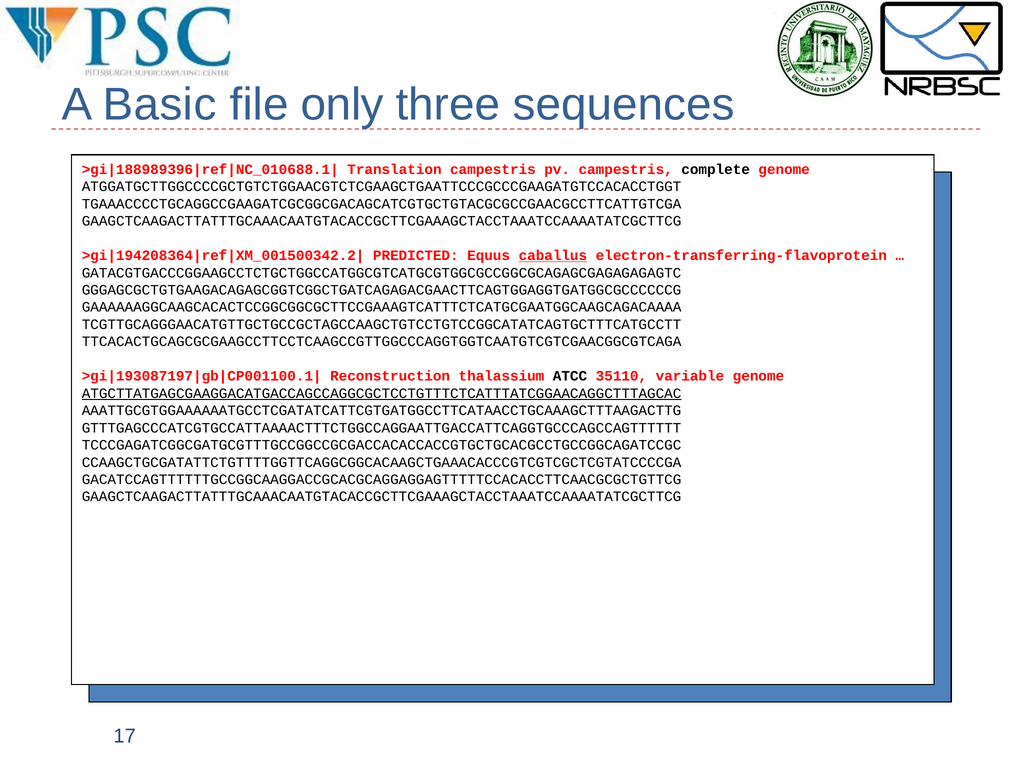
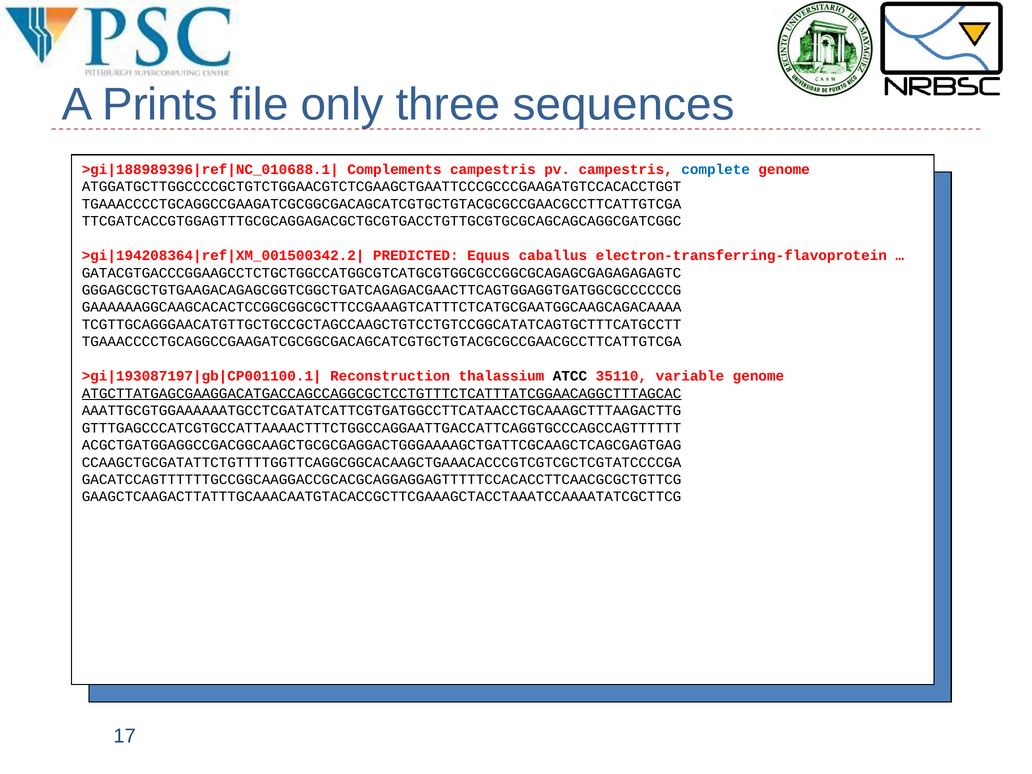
Basic: Basic -> Prints (160, 105)
Translation: Translation -> Complements (394, 169)
complete colour: black -> blue (716, 169)
GAAGCTCAAGACTTATTTGCAAACAATGTACACCGCTTCGAAAGCTACCTAAATCCAAAATATCGCTTCG: GAAGCTCAAGACTTATTTGCAAACAATGTACACCGCTTCGAAAGCTACCTAAATCCAAAATATCGCTTCG -> TTCGATCACCGTGGAGTTTGCGCAGGAGACGCTGCGTGACCTGTTGCGTGCGCAGCAGCAGGCGATCGGC (382, 221)
caballus underline: present -> none (553, 256)
TTCACACTGCAGCGCGAAGCCTTCCTCAAGCCGTTGGCCCAGGTGGTCAATGTCGTCGAACGGCGTCAGA: TTCACACTGCAGCGCGAAGCCTTCCTCAAGCCGTTGGCCCAGGTGGTCAATGTCGTCGAACGGCGTCAGA -> TGAAACCCCTGCAGGCCGAAGATCGCGGCGACAGCATCGTGCTGTACGCGCCGAACGCCTTCATTGTCGA (382, 342)
TCCCGAGATCGGCGATGCGTTTGCCGGCCGCGACCACACCACCGTGCTGCACGCCTGCCGGCAGATCCGC: TCCCGAGATCGGCGATGCGTTTGCCGGCCGCGACCACACCACCGTGCTGCACGCCTGCCGGCAGATCCGC -> ACGCTGATGGAGGCCGACGGCAAGCTGCGCGAGGACTGGGAAAAGCTGATTCGCAAGCTCAGCGAGTGAG (382, 445)
